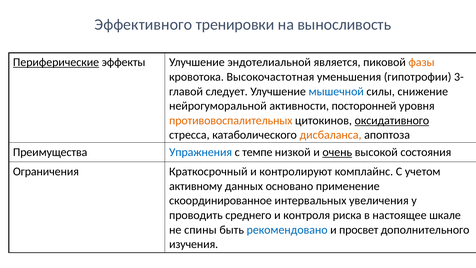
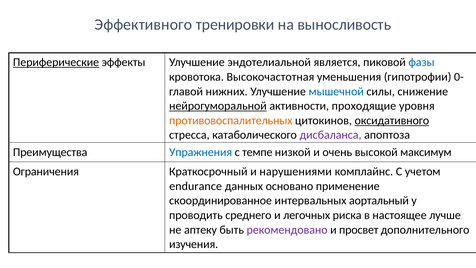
фазы colour: orange -> blue (422, 62)
3-: 3- -> 0- (459, 77)
следует: следует -> нижних (227, 91)
нейрогуморальной underline: none -> present (218, 106)
посторонней: посторонней -> проходящие (364, 106)
дисбаланса colour: orange -> purple (331, 135)
очень underline: present -> none (337, 152)
состояния: состояния -> максимум (426, 152)
контролируют: контролируют -> нарушениями (296, 171)
активному: активному -> endurance (196, 186)
увеличения: увеличения -> аортальный (379, 201)
контроля: контроля -> легочных (307, 215)
шкале: шкале -> лучше (445, 215)
спины: спины -> аптеку (201, 230)
рекомендовано colour: blue -> purple (287, 230)
